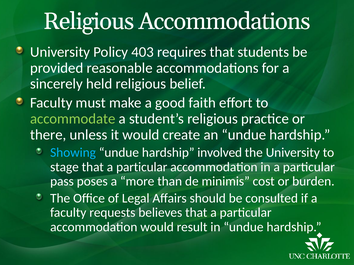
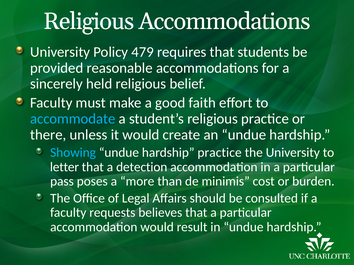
403: 403 -> 479 (143, 52)
accommodate colour: light green -> light blue (73, 119)
hardship involved: involved -> practice (220, 153)
stage: stage -> letter (64, 167)
particular: particular -> detection (142, 167)
